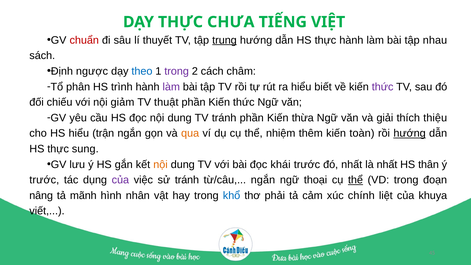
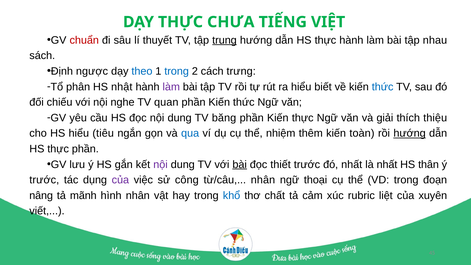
trong colour: purple -> blue (177, 71)
châm: châm -> trưng (241, 71)
trình: trình -> nhật (122, 87)
thức colour: purple -> blue (383, 87)
giảm: giảm -> nghe (123, 102)
thuật: thuật -> quan (166, 102)
TV tránh: tránh -> băng (224, 118)
Kiến thừa: thừa -> thực (303, 118)
trận: trận -> tiêu (103, 133)
qua colour: orange -> blue (190, 133)
thực sung: sung -> phần (85, 149)
nội colour: orange -> purple (160, 164)
bài underline: none -> present (240, 164)
khái: khái -> thiết (281, 164)
sử tránh: tránh -> công (187, 180)
từ/câu ngắn: ngắn -> nhân (263, 180)
thể underline: present -> none (356, 180)
phải: phải -> chất (275, 195)
chính: chính -> rubric (361, 195)
khuya: khuya -> xuyên (433, 195)
